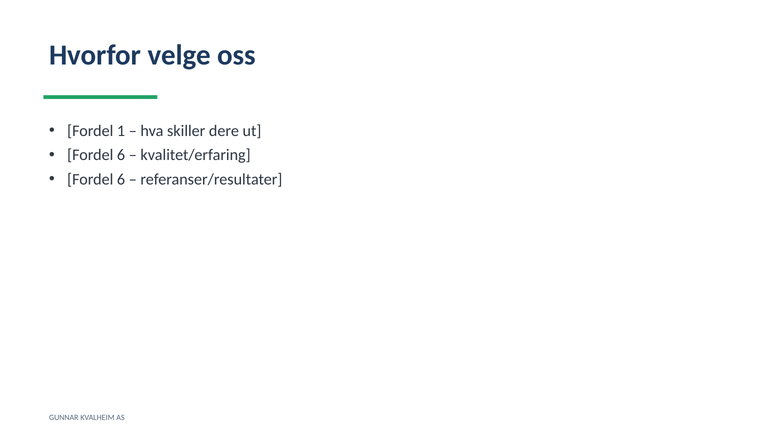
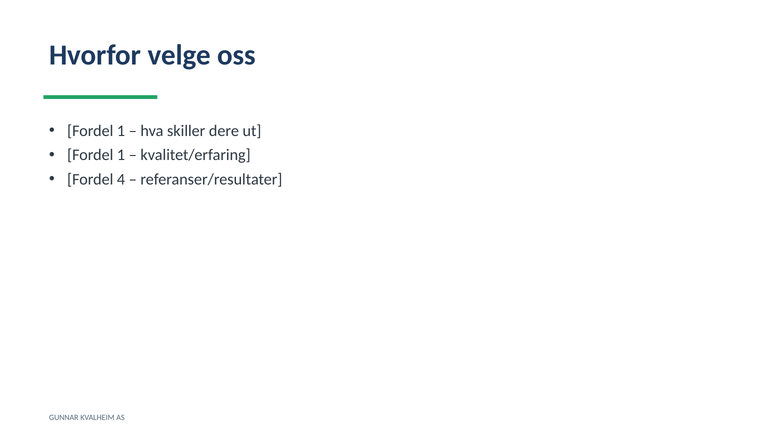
6: 6 -> 1 (121, 155)
6: 6 -> 4 (121, 179)
